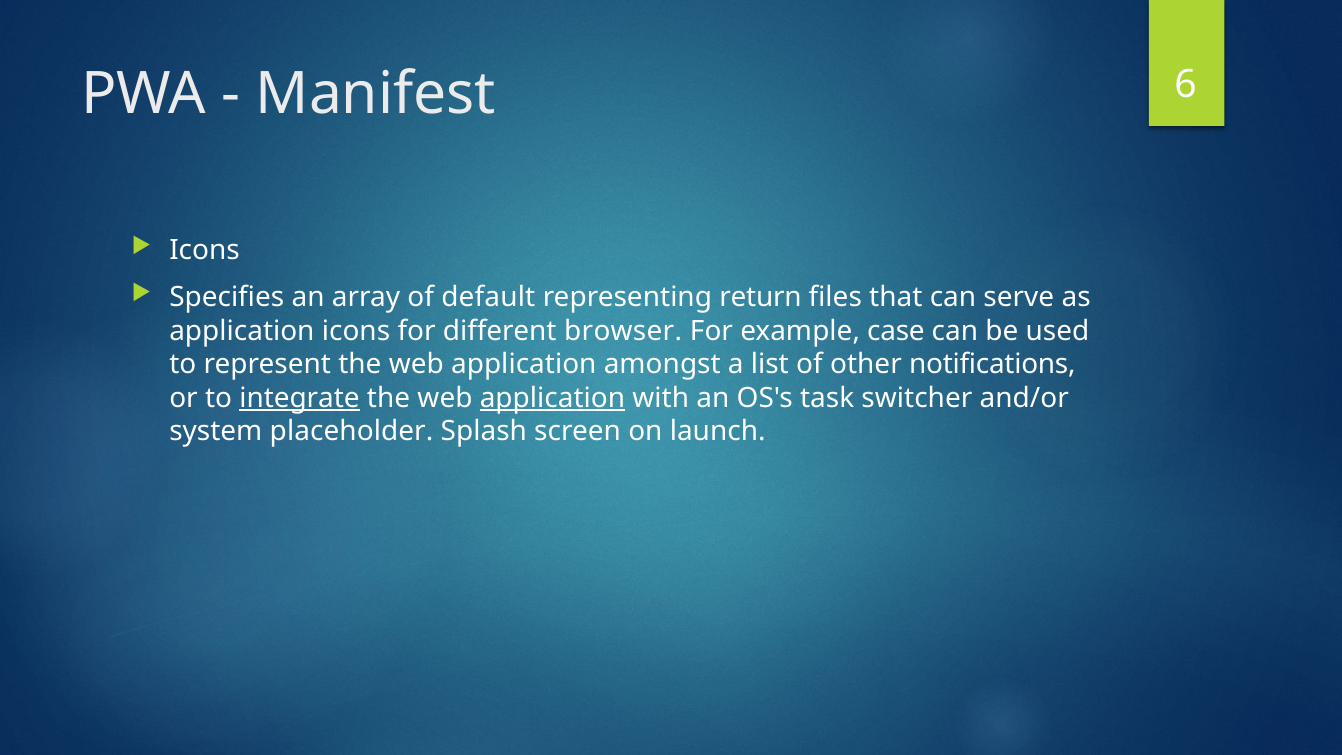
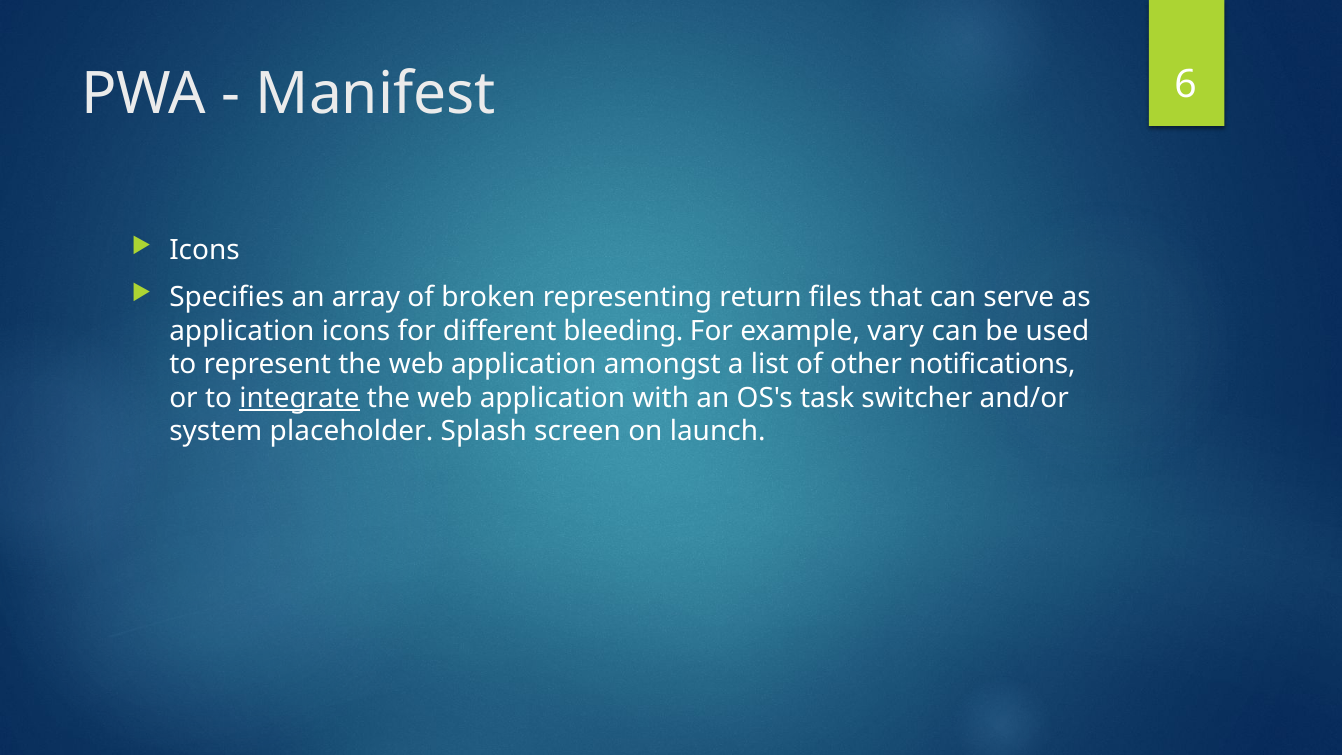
default: default -> broken (488, 297)
browser: browser -> bleeding (623, 331)
case: case -> vary (896, 331)
application underline: present -> none (552, 398)
